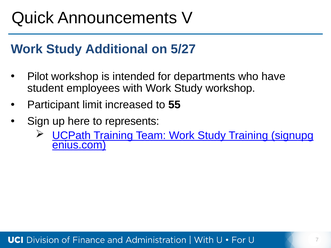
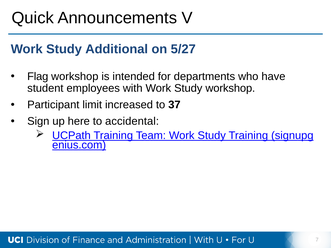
Pilot: Pilot -> Flag (38, 77)
55: 55 -> 37 (174, 105)
represents: represents -> accidental (132, 121)
